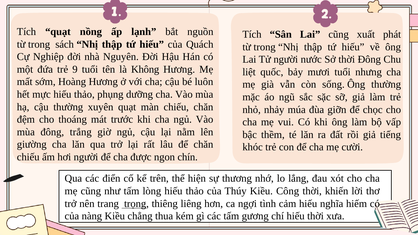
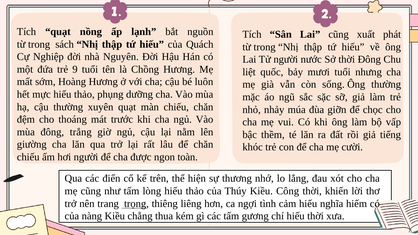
Không: Không -> Chồng (145, 69)
chín: chín -> toàn (188, 157)
